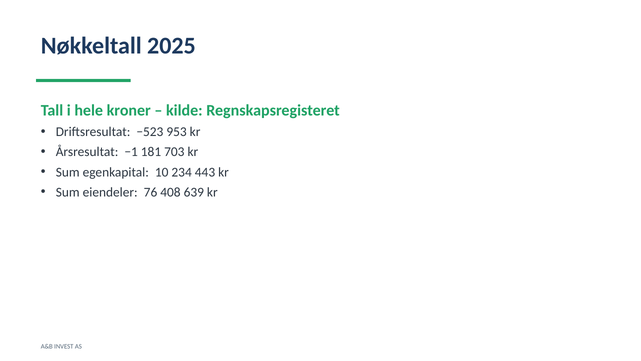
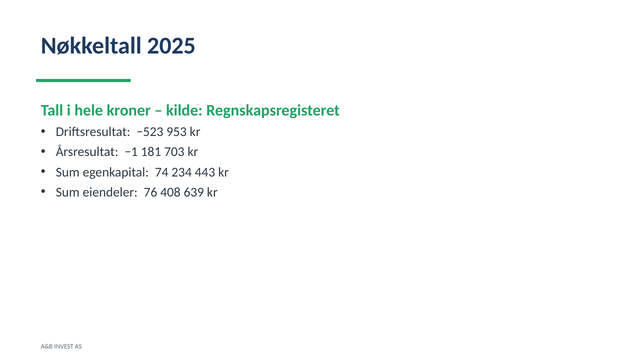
10: 10 -> 74 (162, 172)
